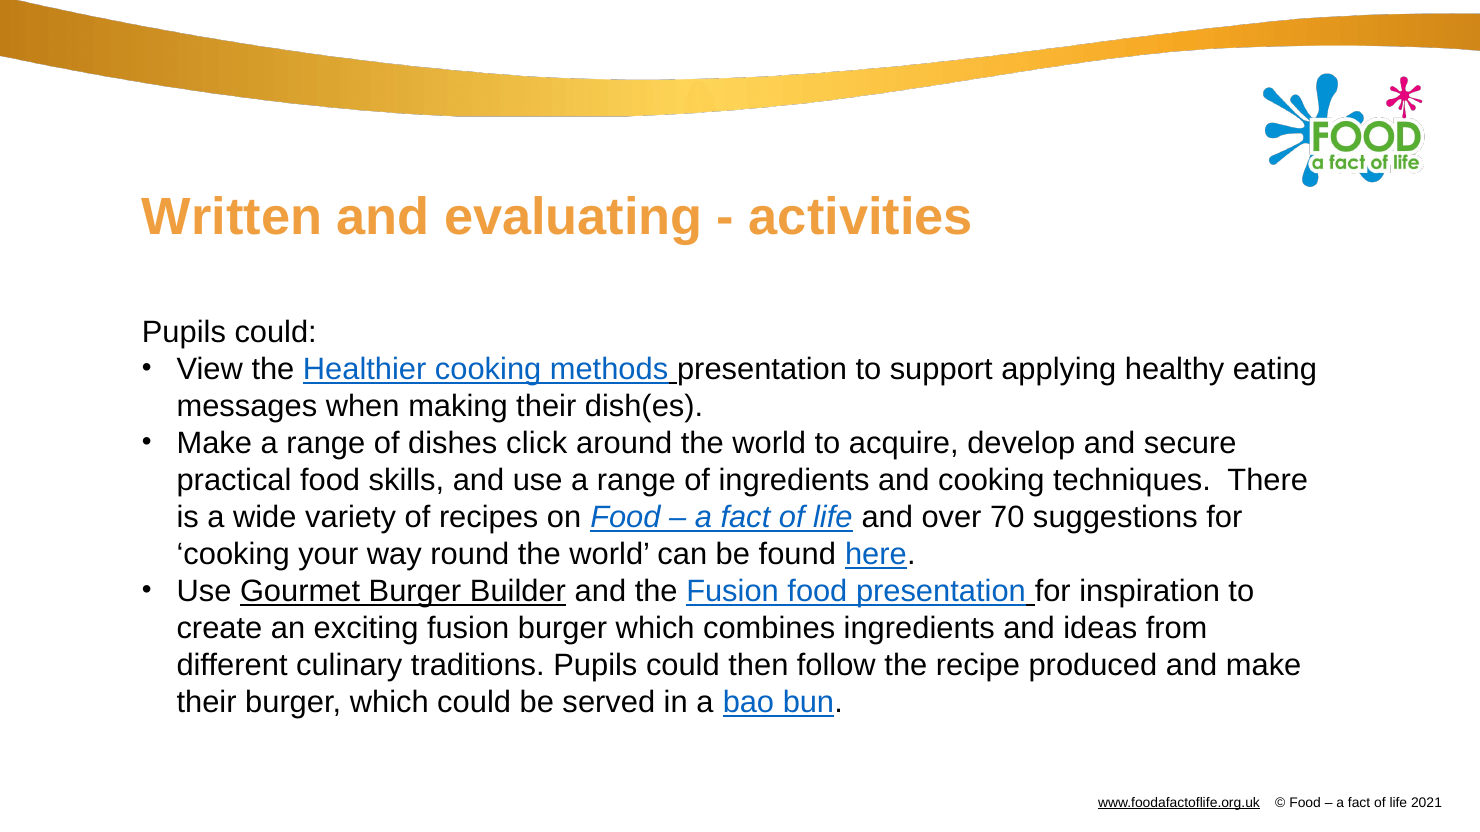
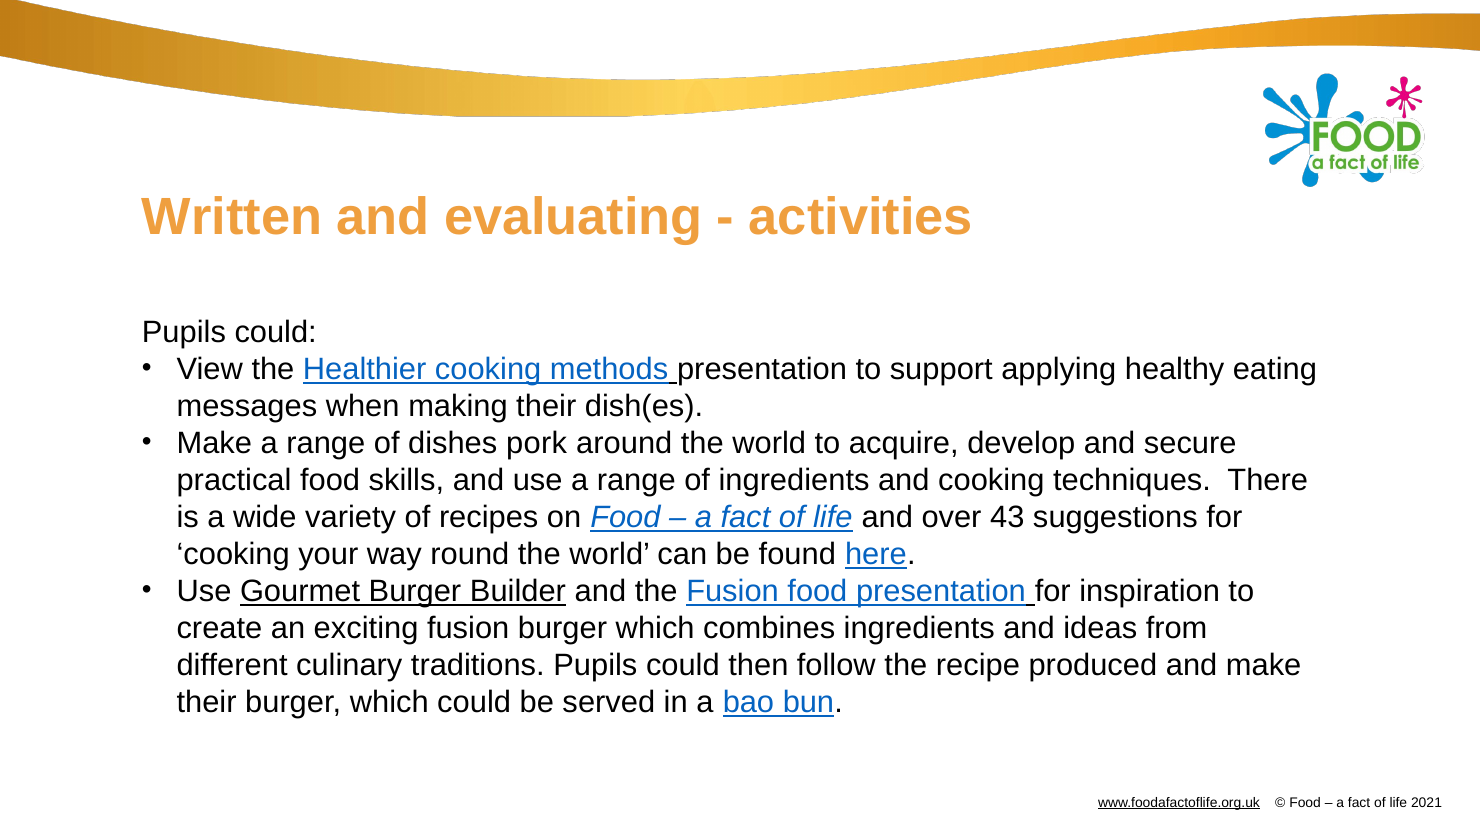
click: click -> pork (537, 444)
70: 70 -> 43 (1007, 518)
